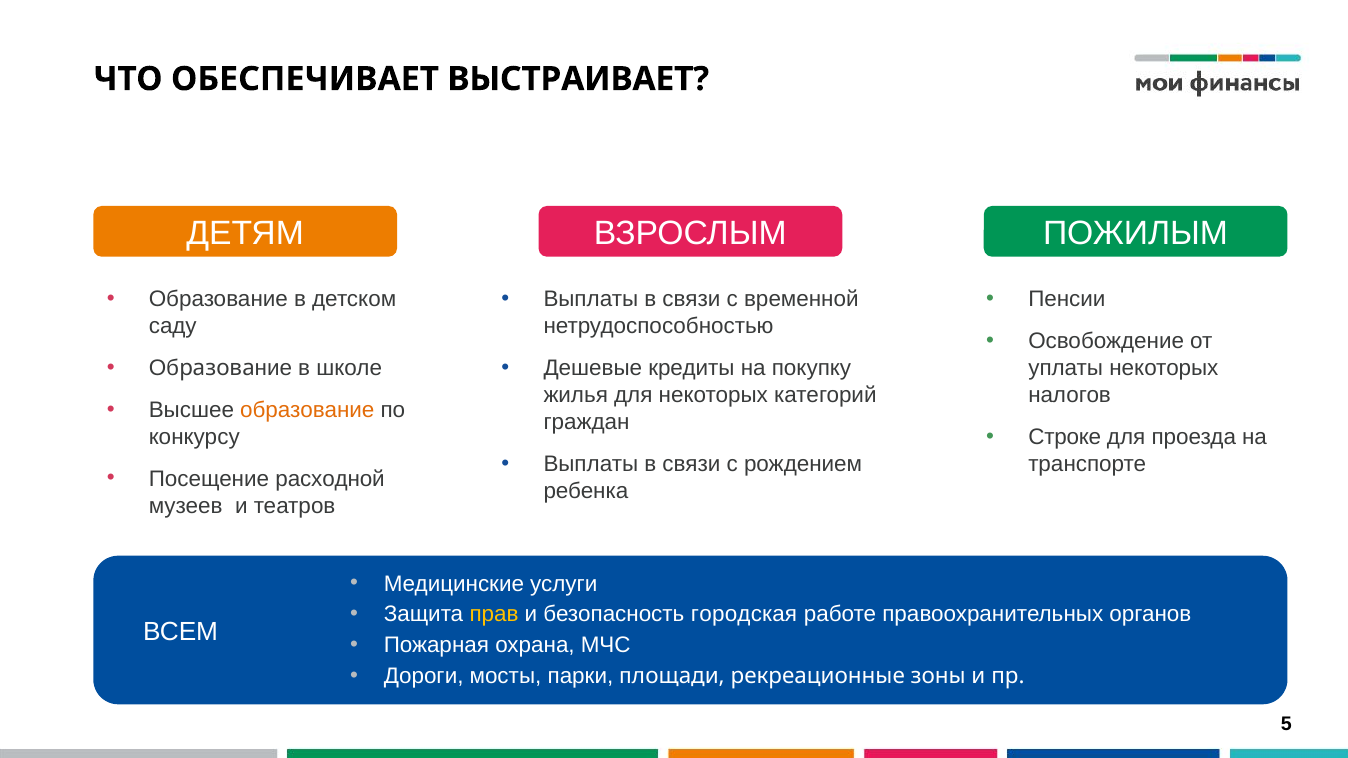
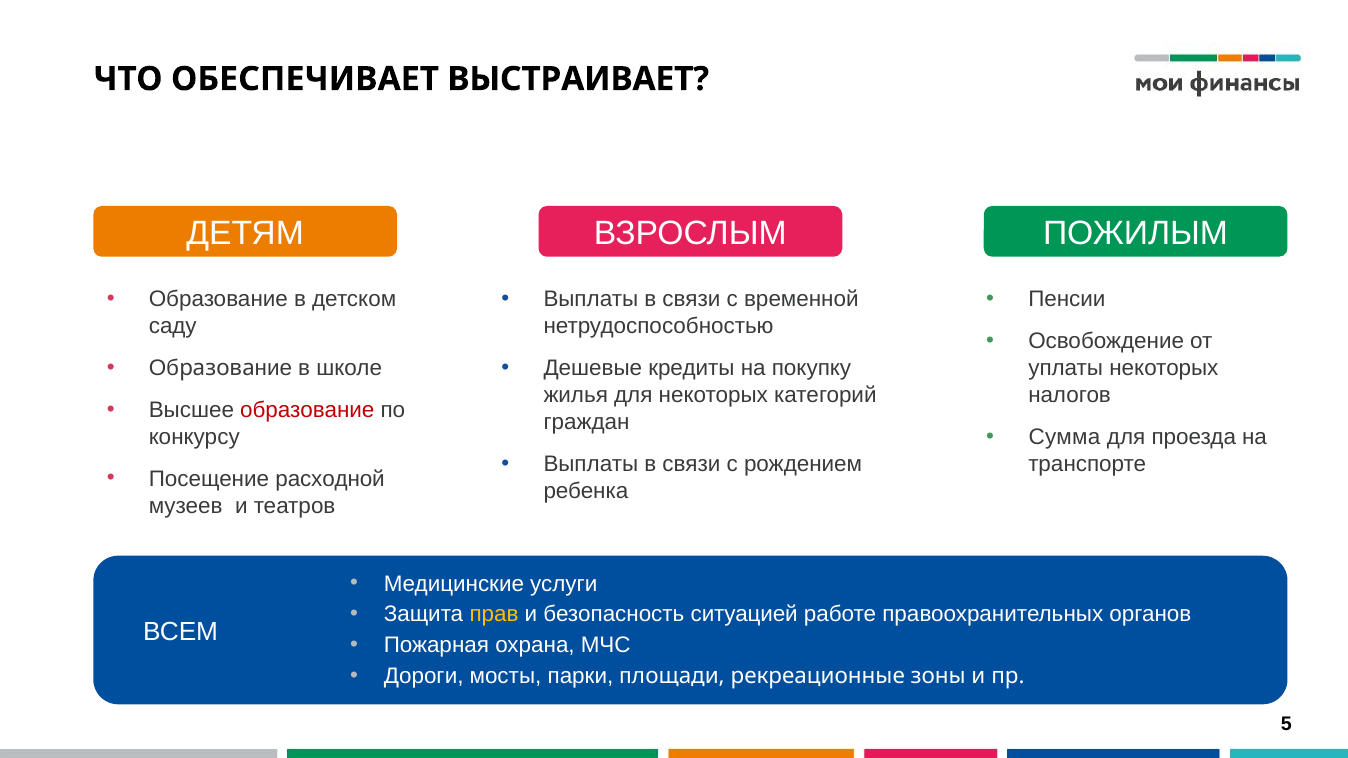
образование colour: orange -> red (307, 410)
Строке: Строке -> Сумма (1064, 437)
городская: городская -> ситуацией (744, 615)
